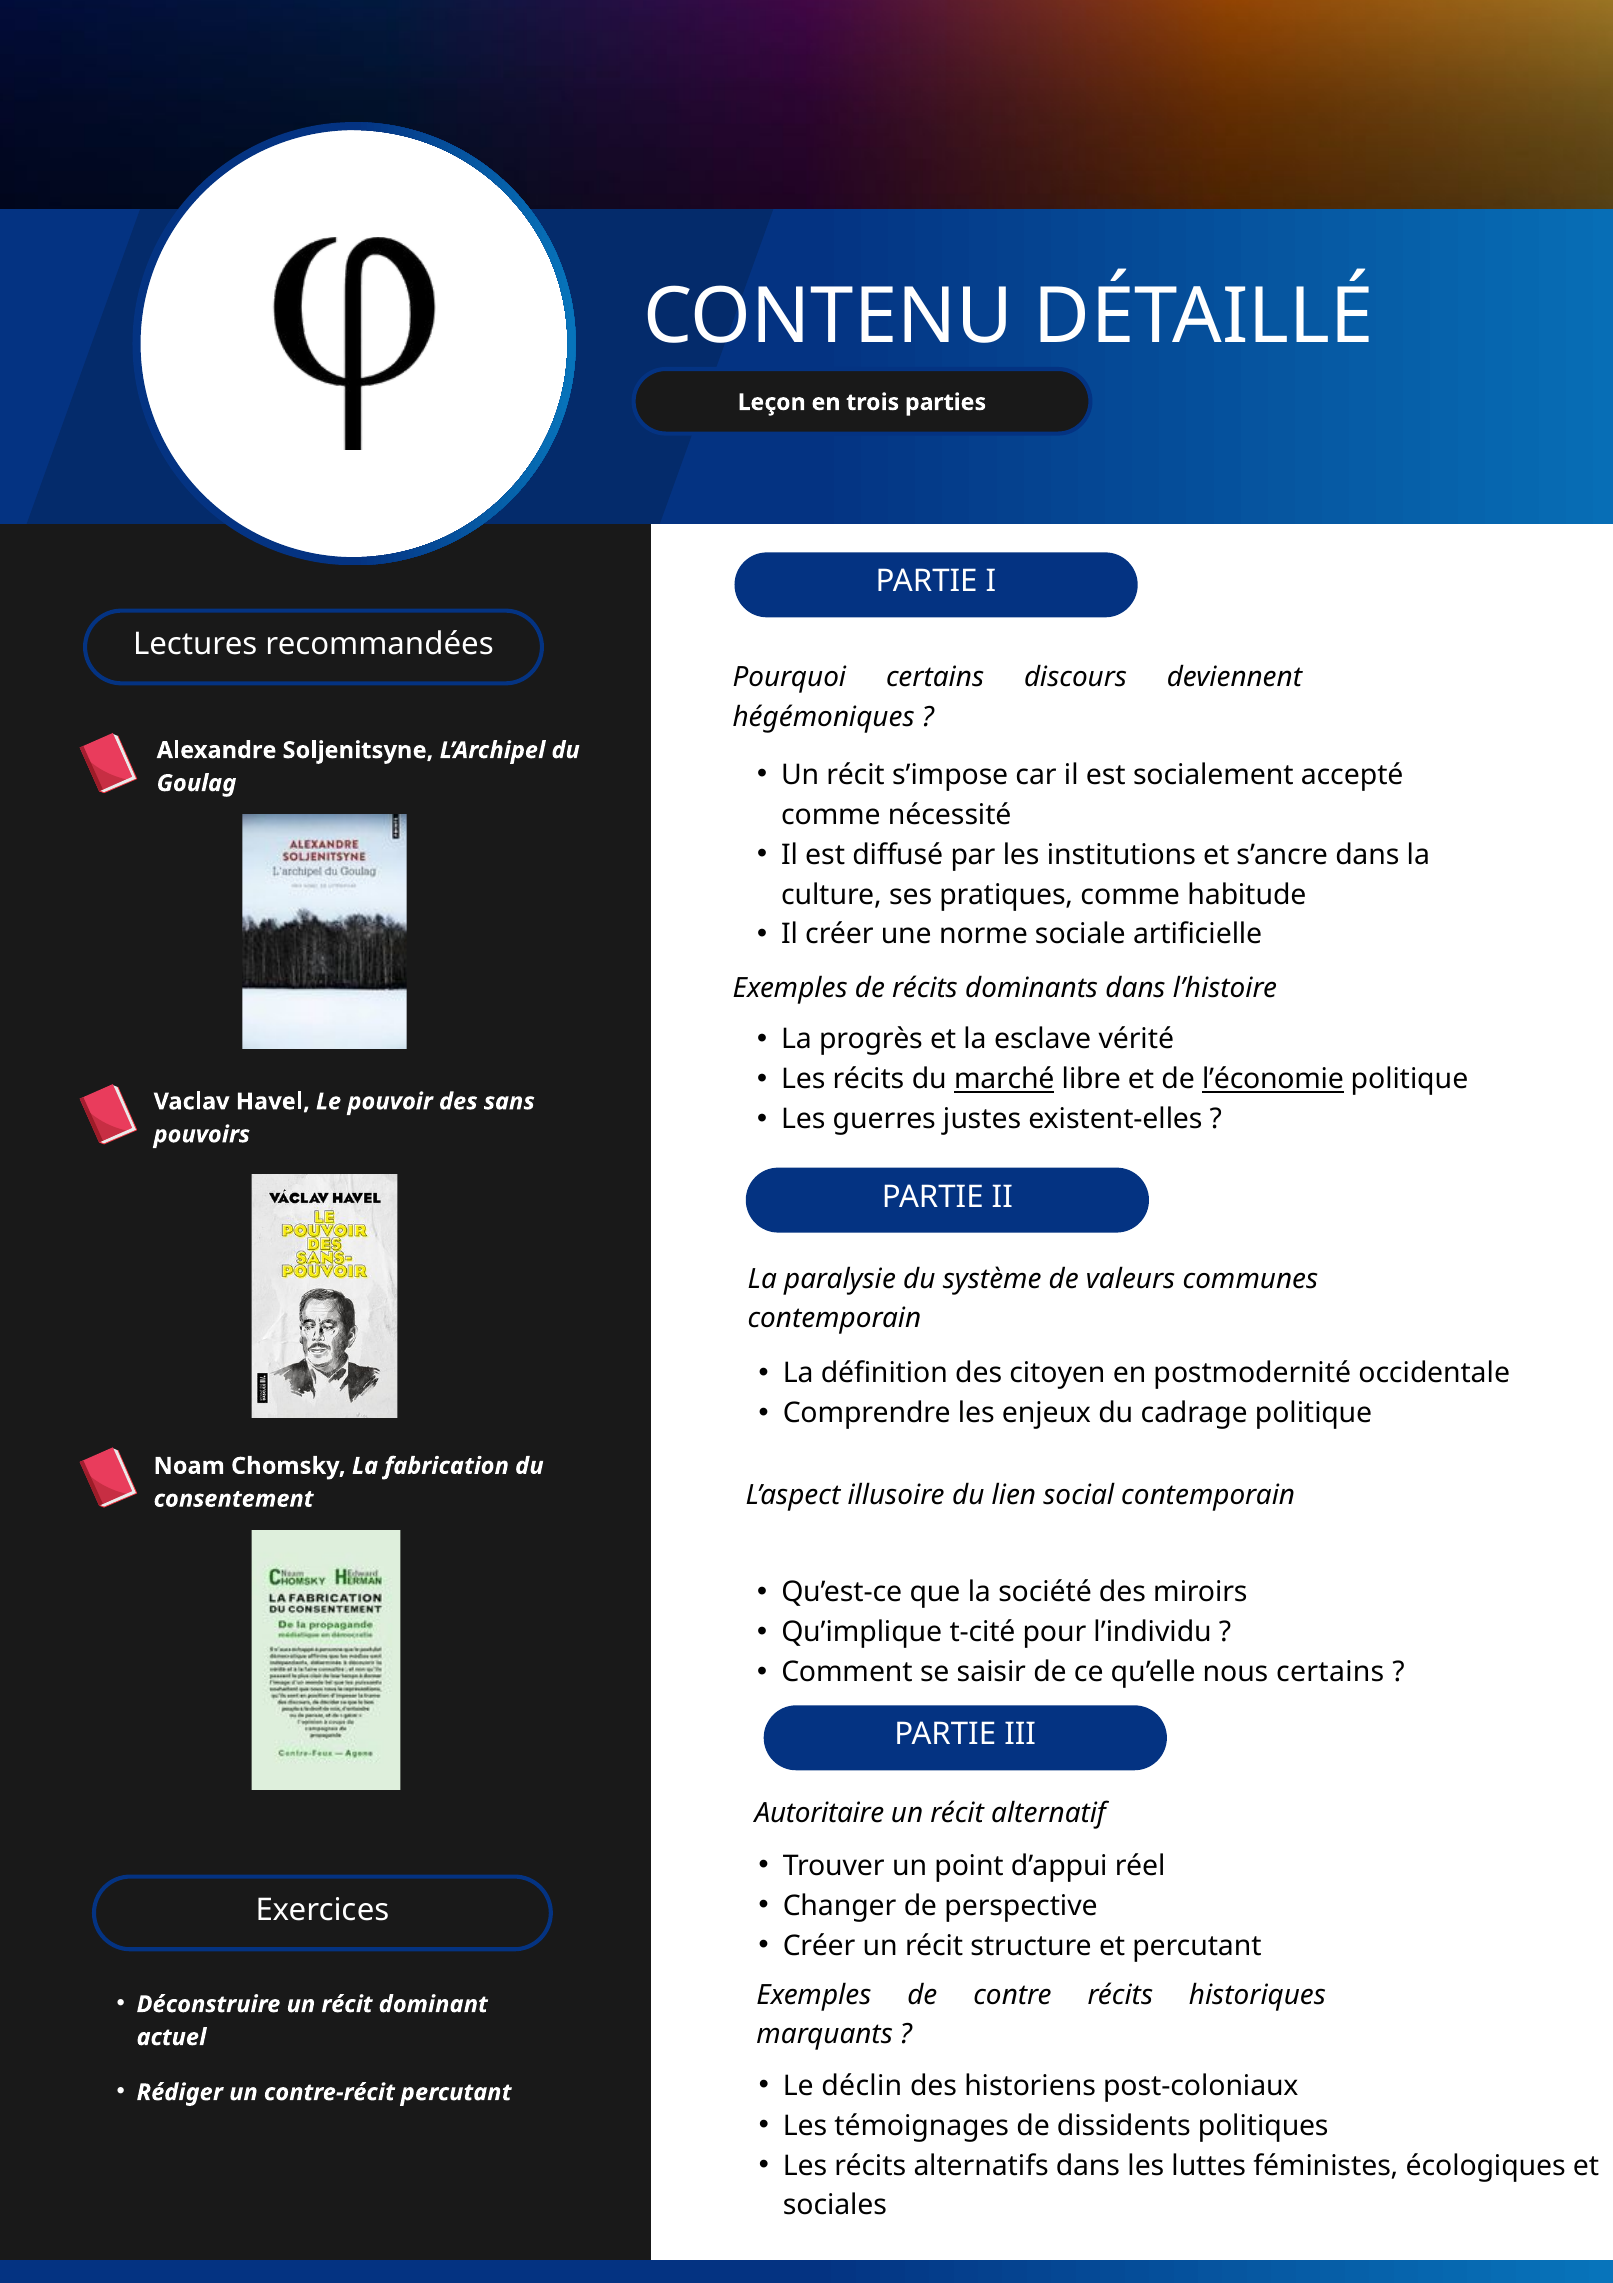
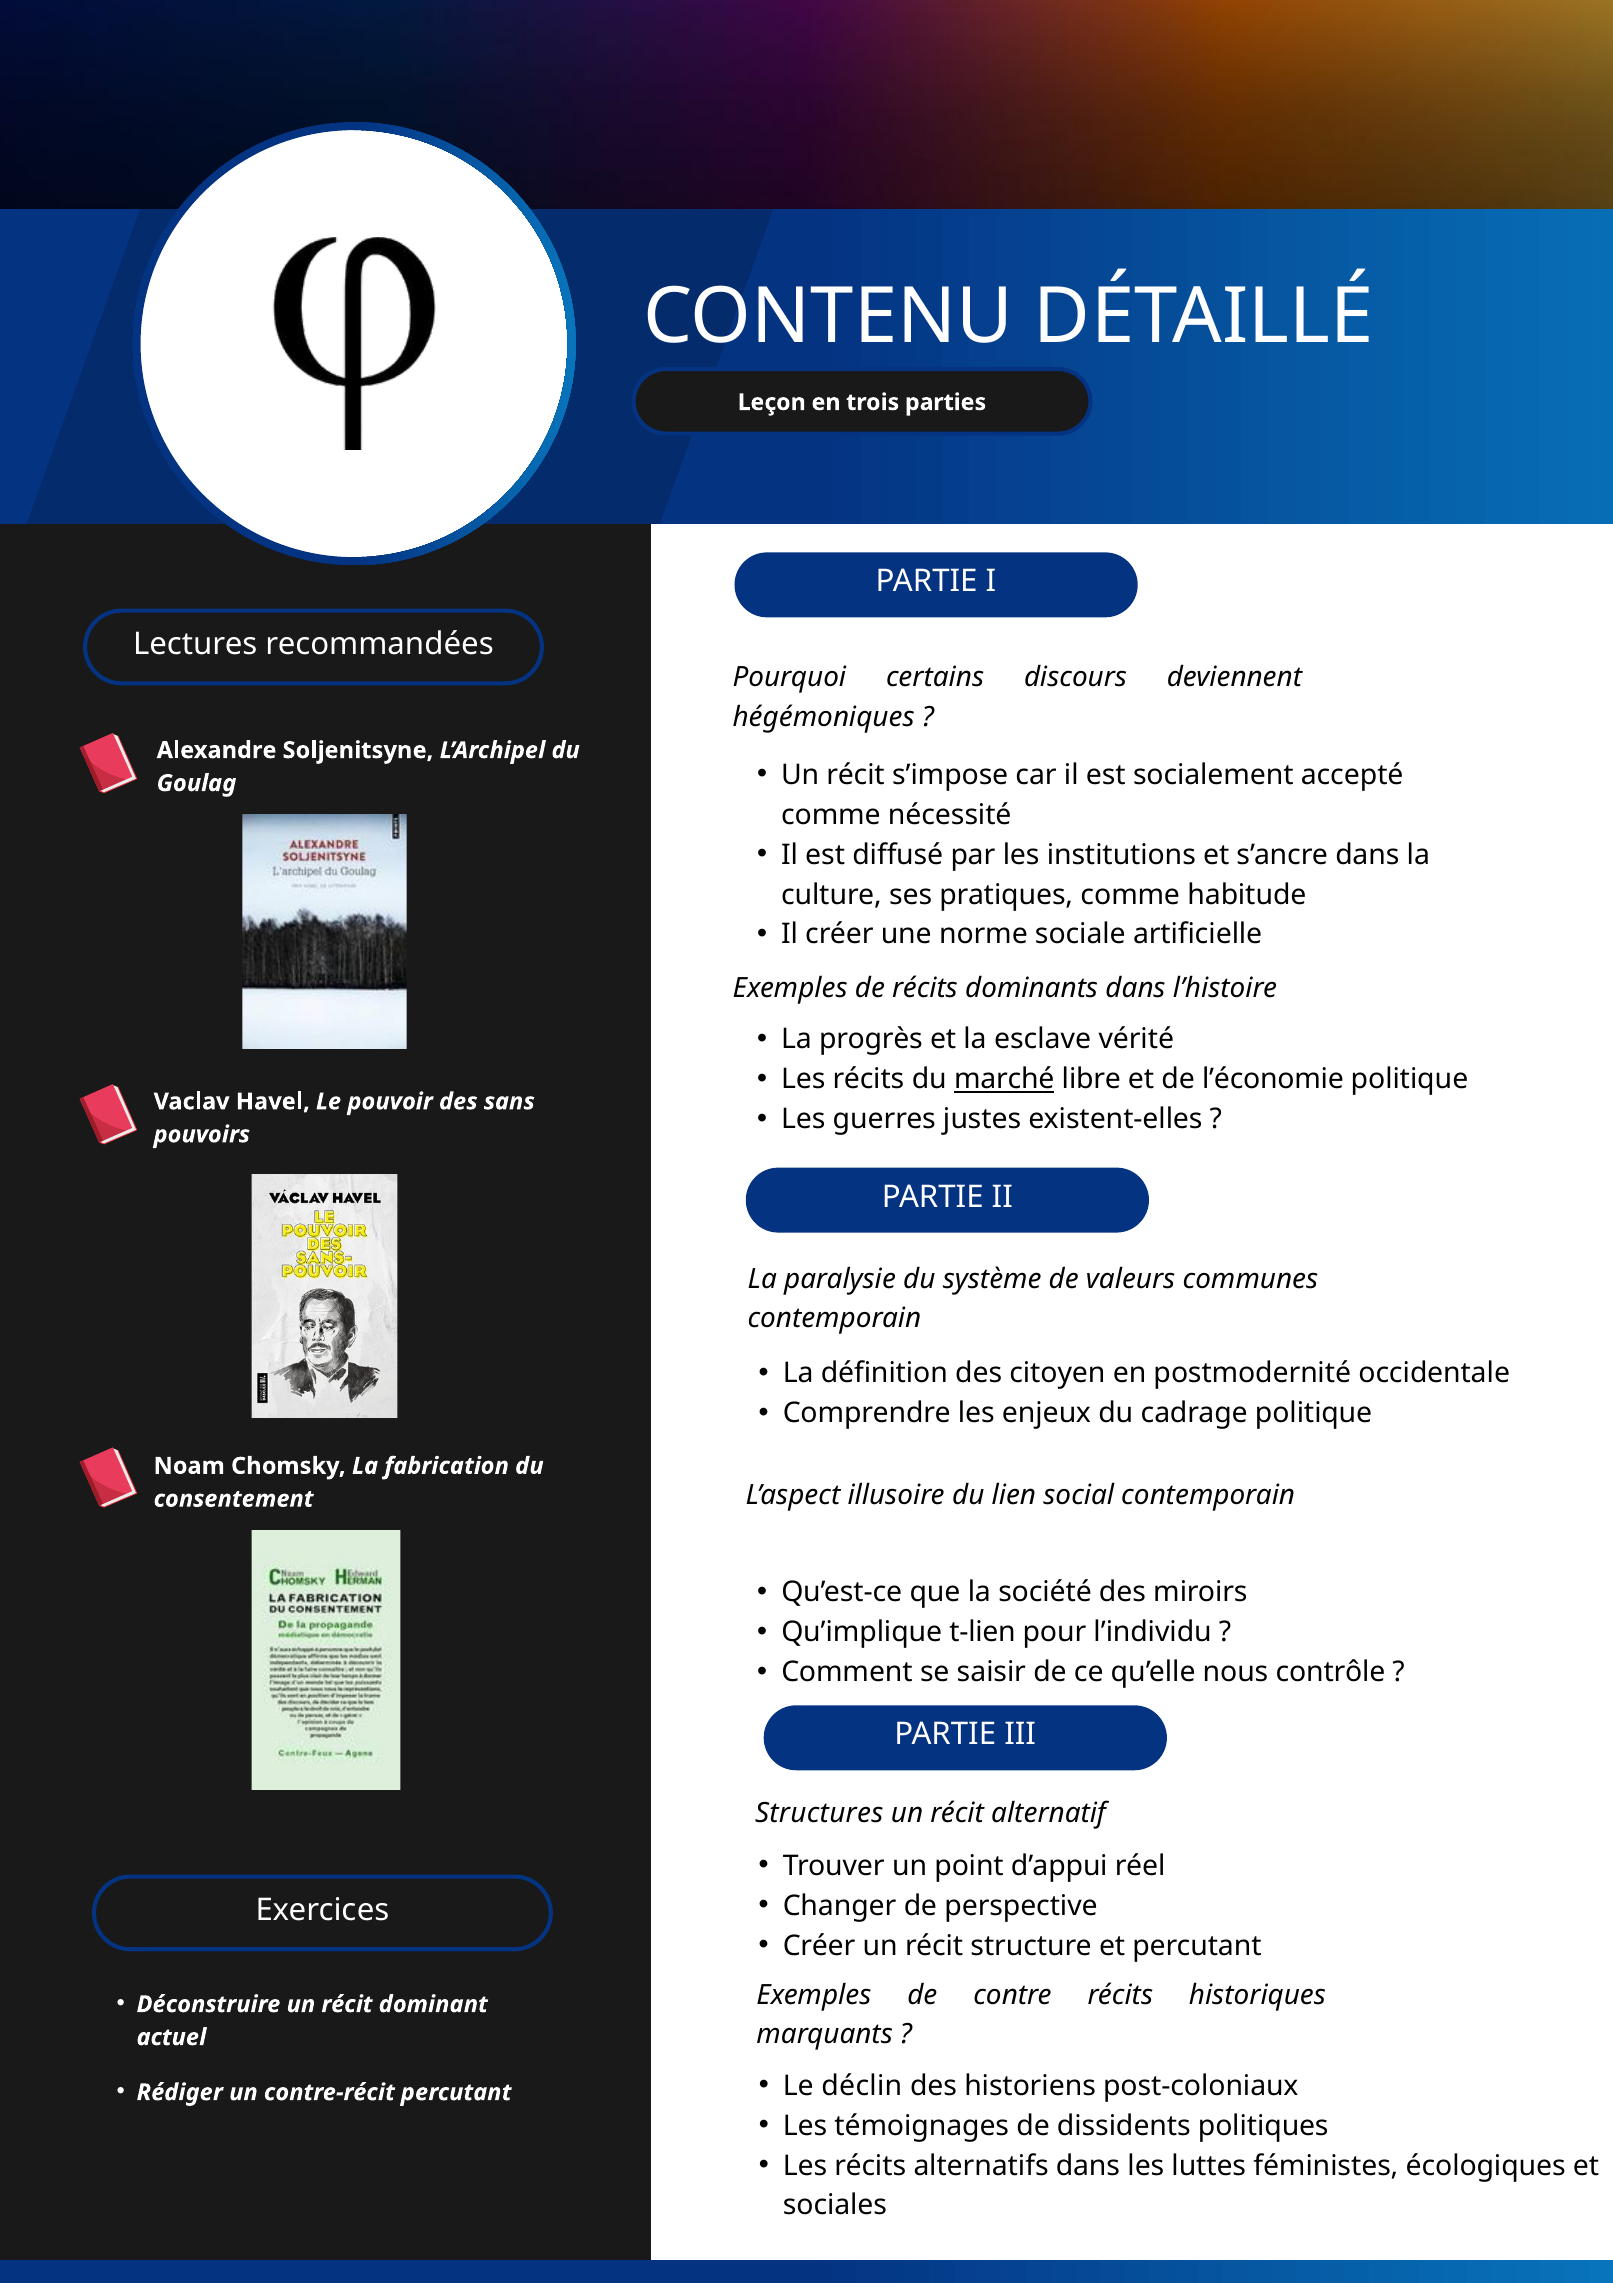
l’économie underline: present -> none (1273, 1079)
t-cité: t-cité -> t-lien (983, 1632)
nous certains: certains -> contrôle (1331, 1672)
Autoritaire: Autoritaire -> Structures (819, 1813)
